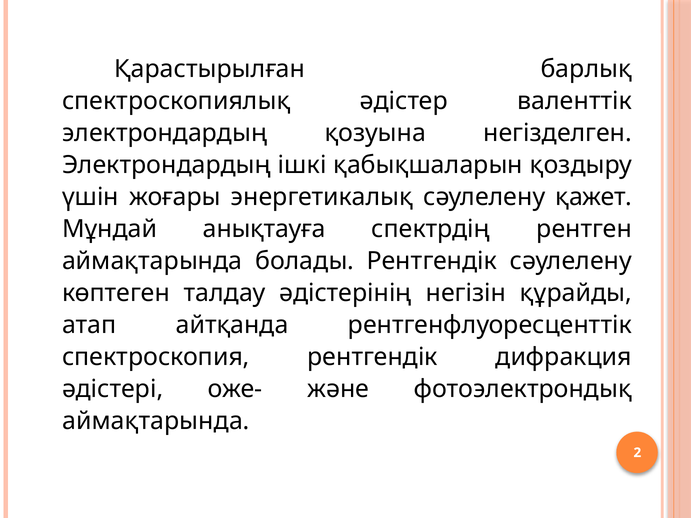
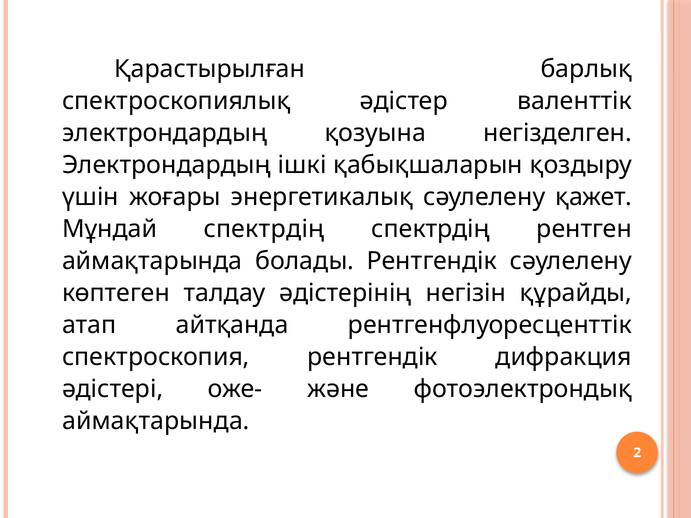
Мұндай анықтауға: анықтауға -> спектрдің (264, 229)
